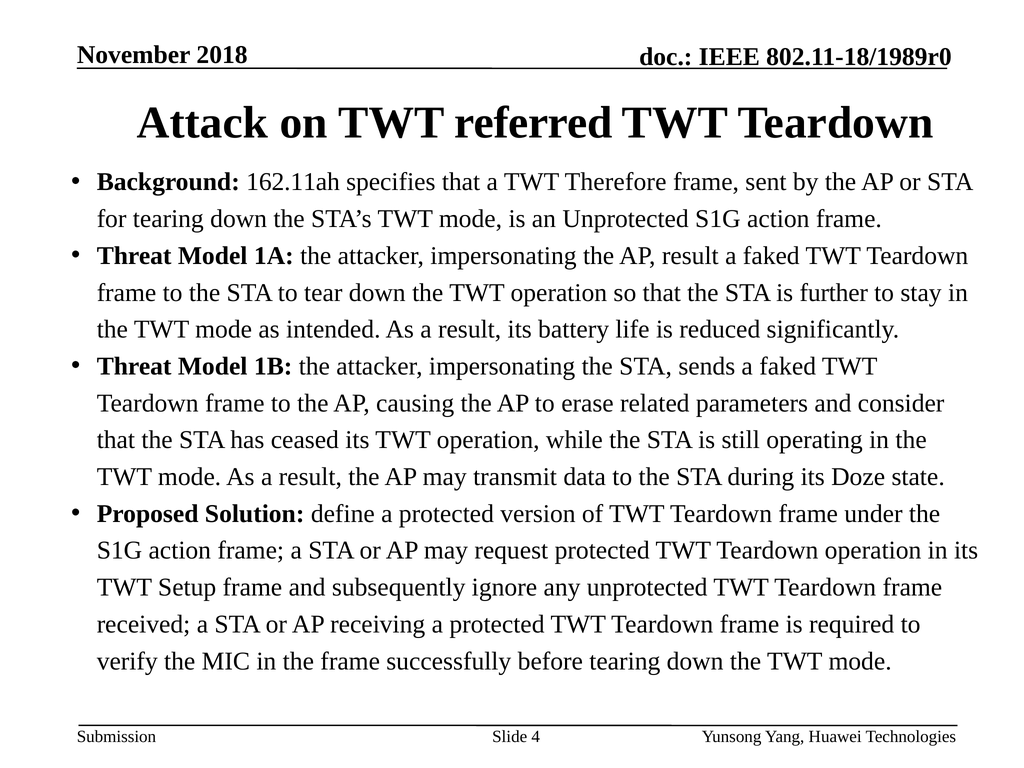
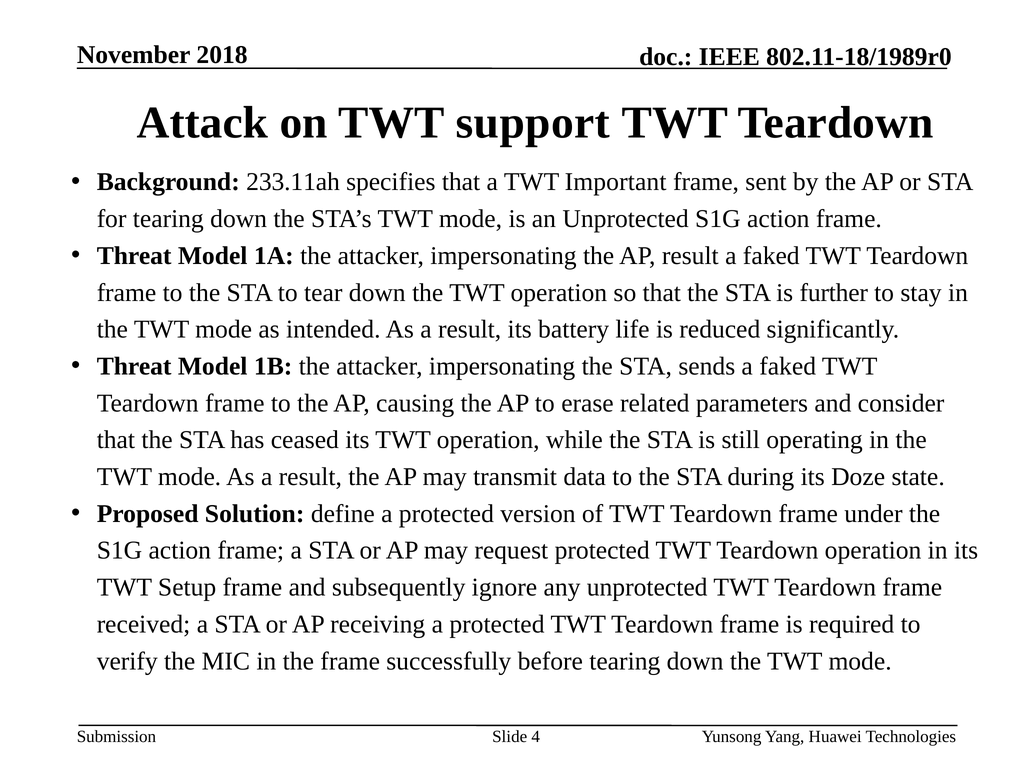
referred: referred -> support (533, 123)
162.11ah: 162.11ah -> 233.11ah (293, 182)
Therefore: Therefore -> Important (616, 182)
